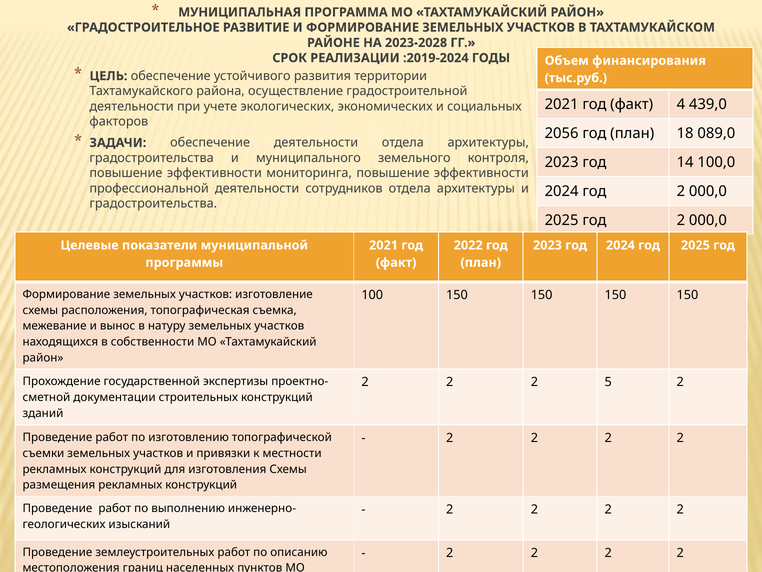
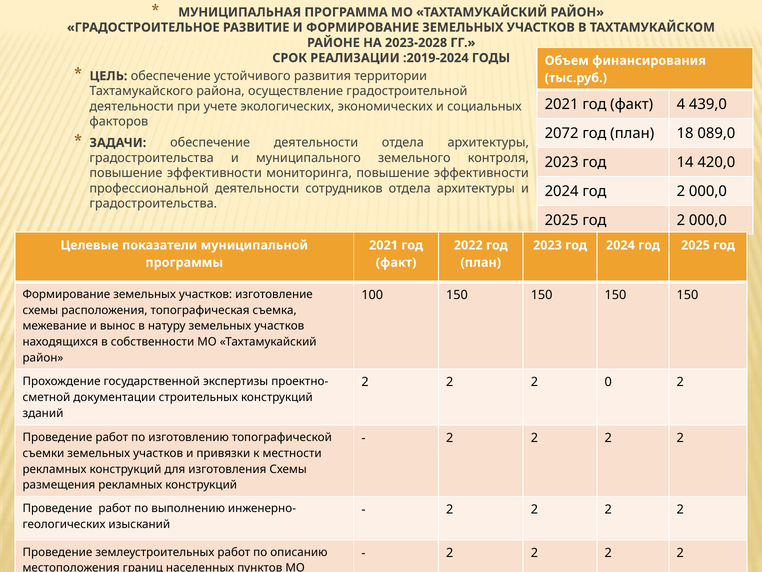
2056: 2056 -> 2072 (562, 133)
100,0: 100,0 -> 420,0 (716, 162)
5: 5 -> 0 (608, 382)
